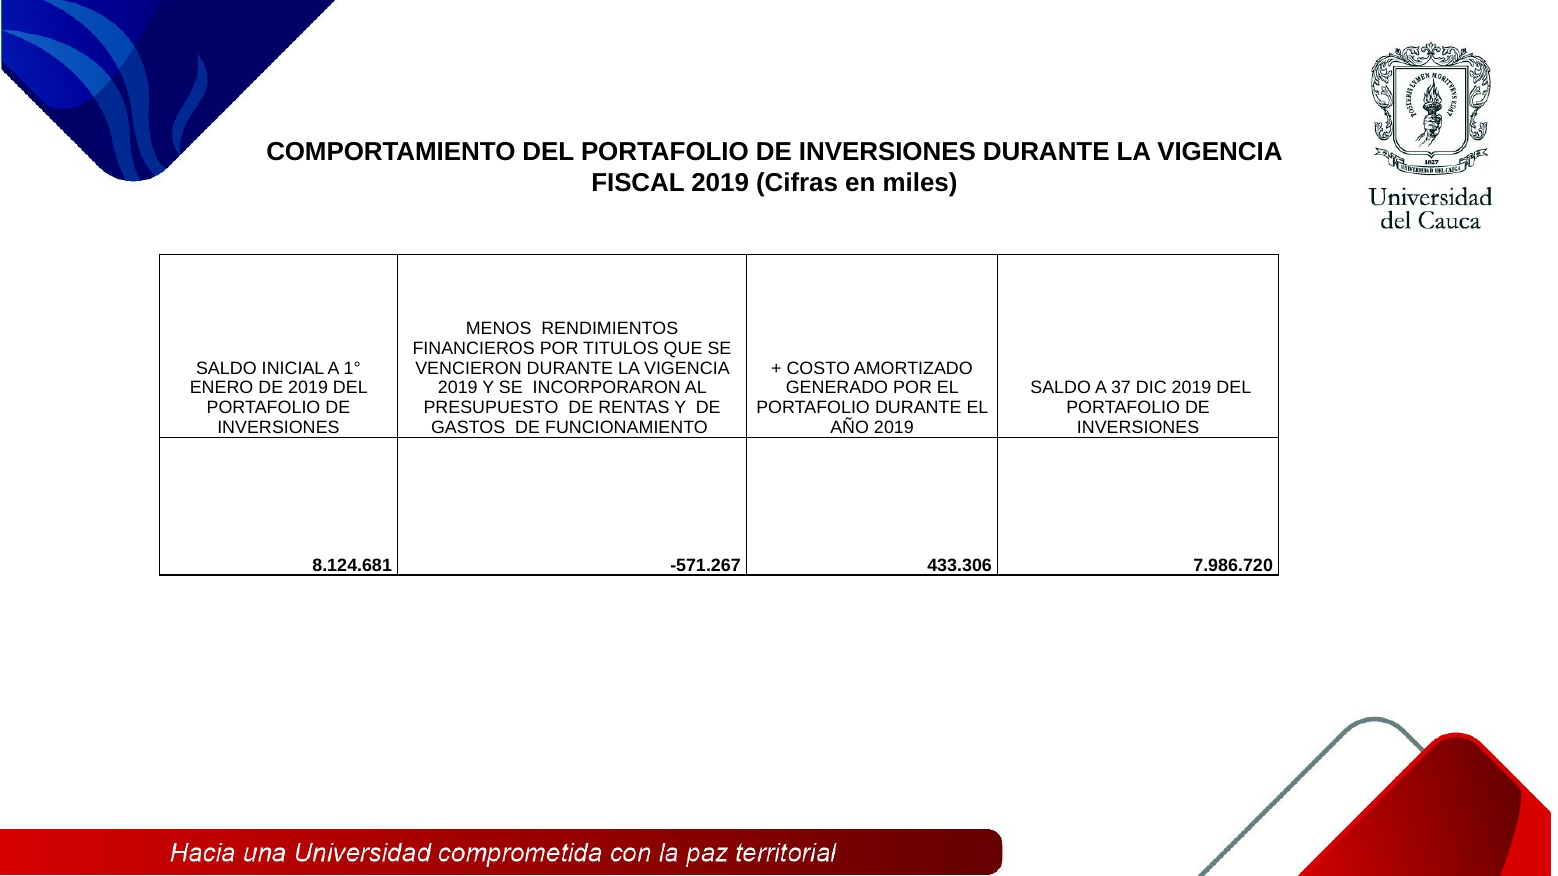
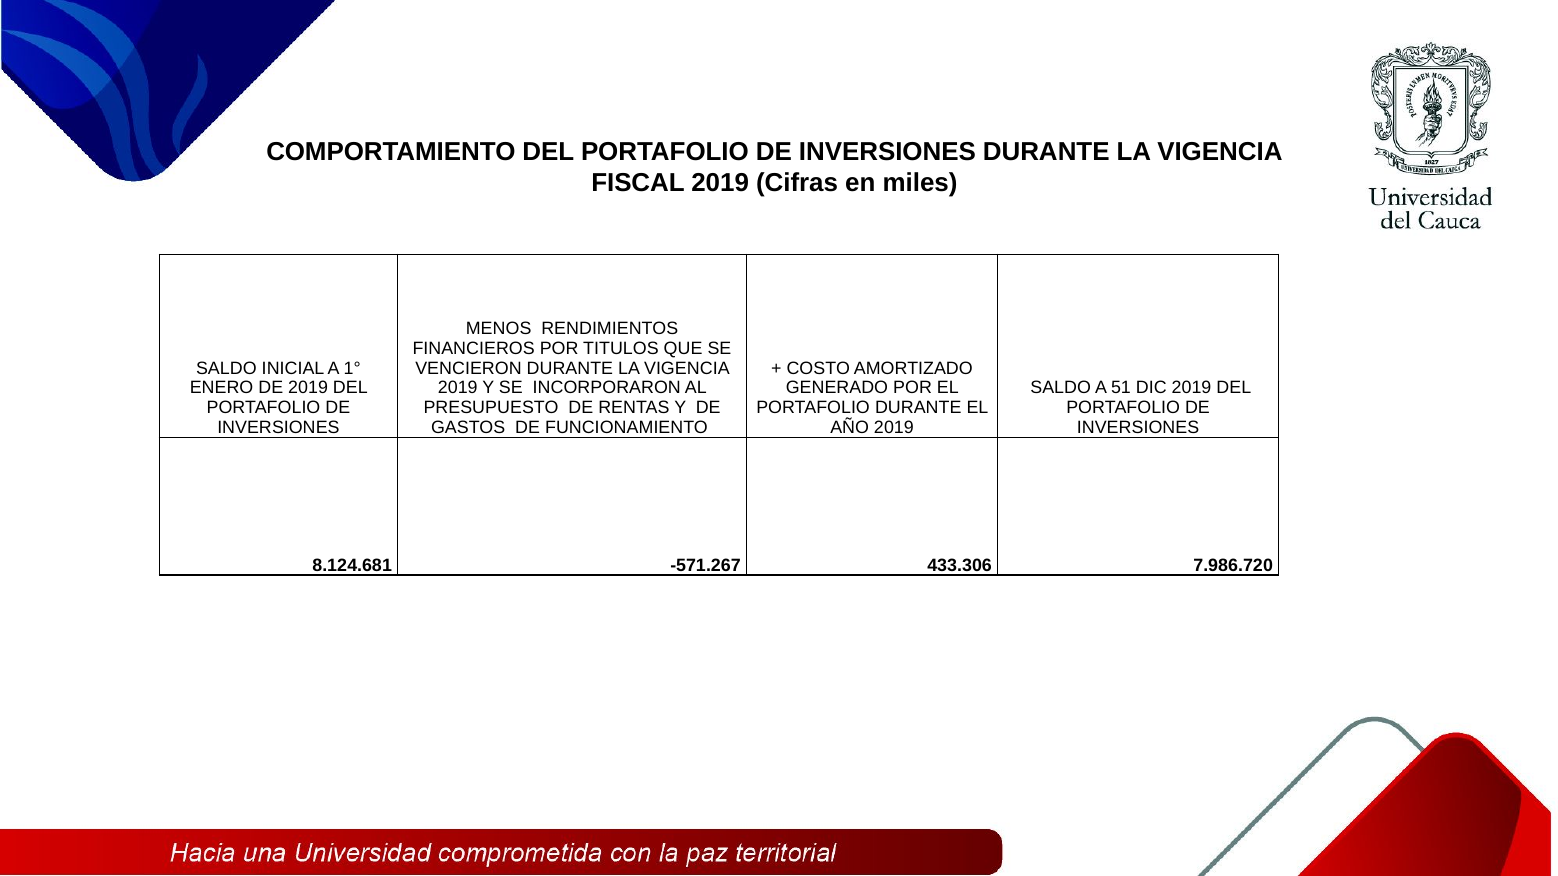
37: 37 -> 51 (1121, 388)
